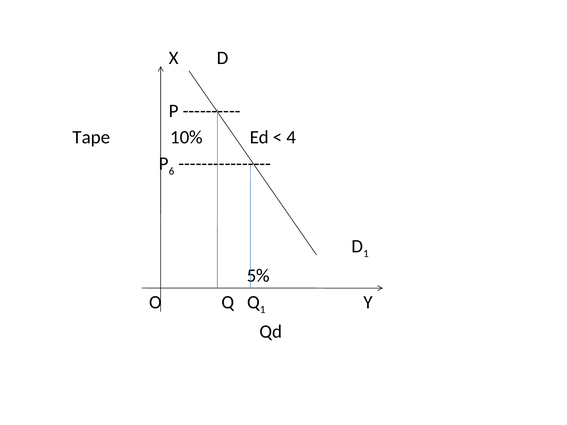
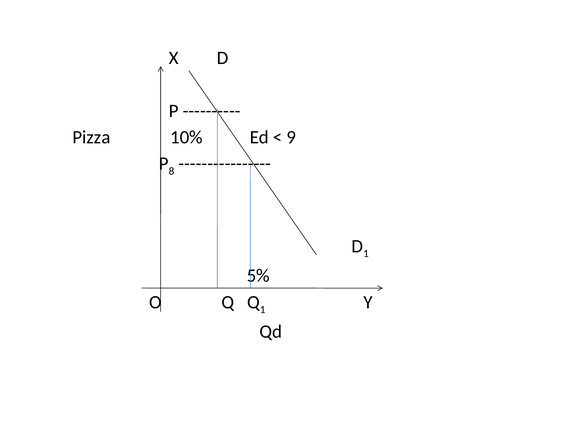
Tape: Tape -> Pizza (91, 137)
4: 4 -> 9 (291, 137)
6: 6 -> 8 (171, 171)
